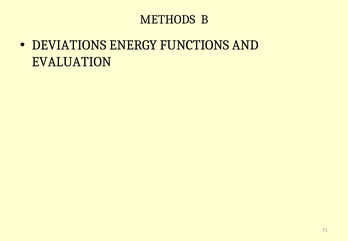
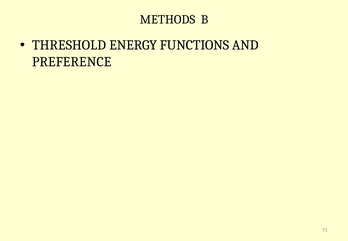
DEVIATIONS: DEVIATIONS -> THRESHOLD (69, 45)
EVALUATION: EVALUATION -> PREFERENCE (72, 62)
